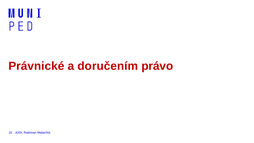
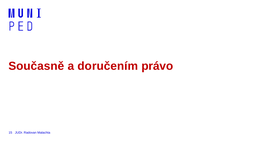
Právnické: Právnické -> Současně (36, 66)
